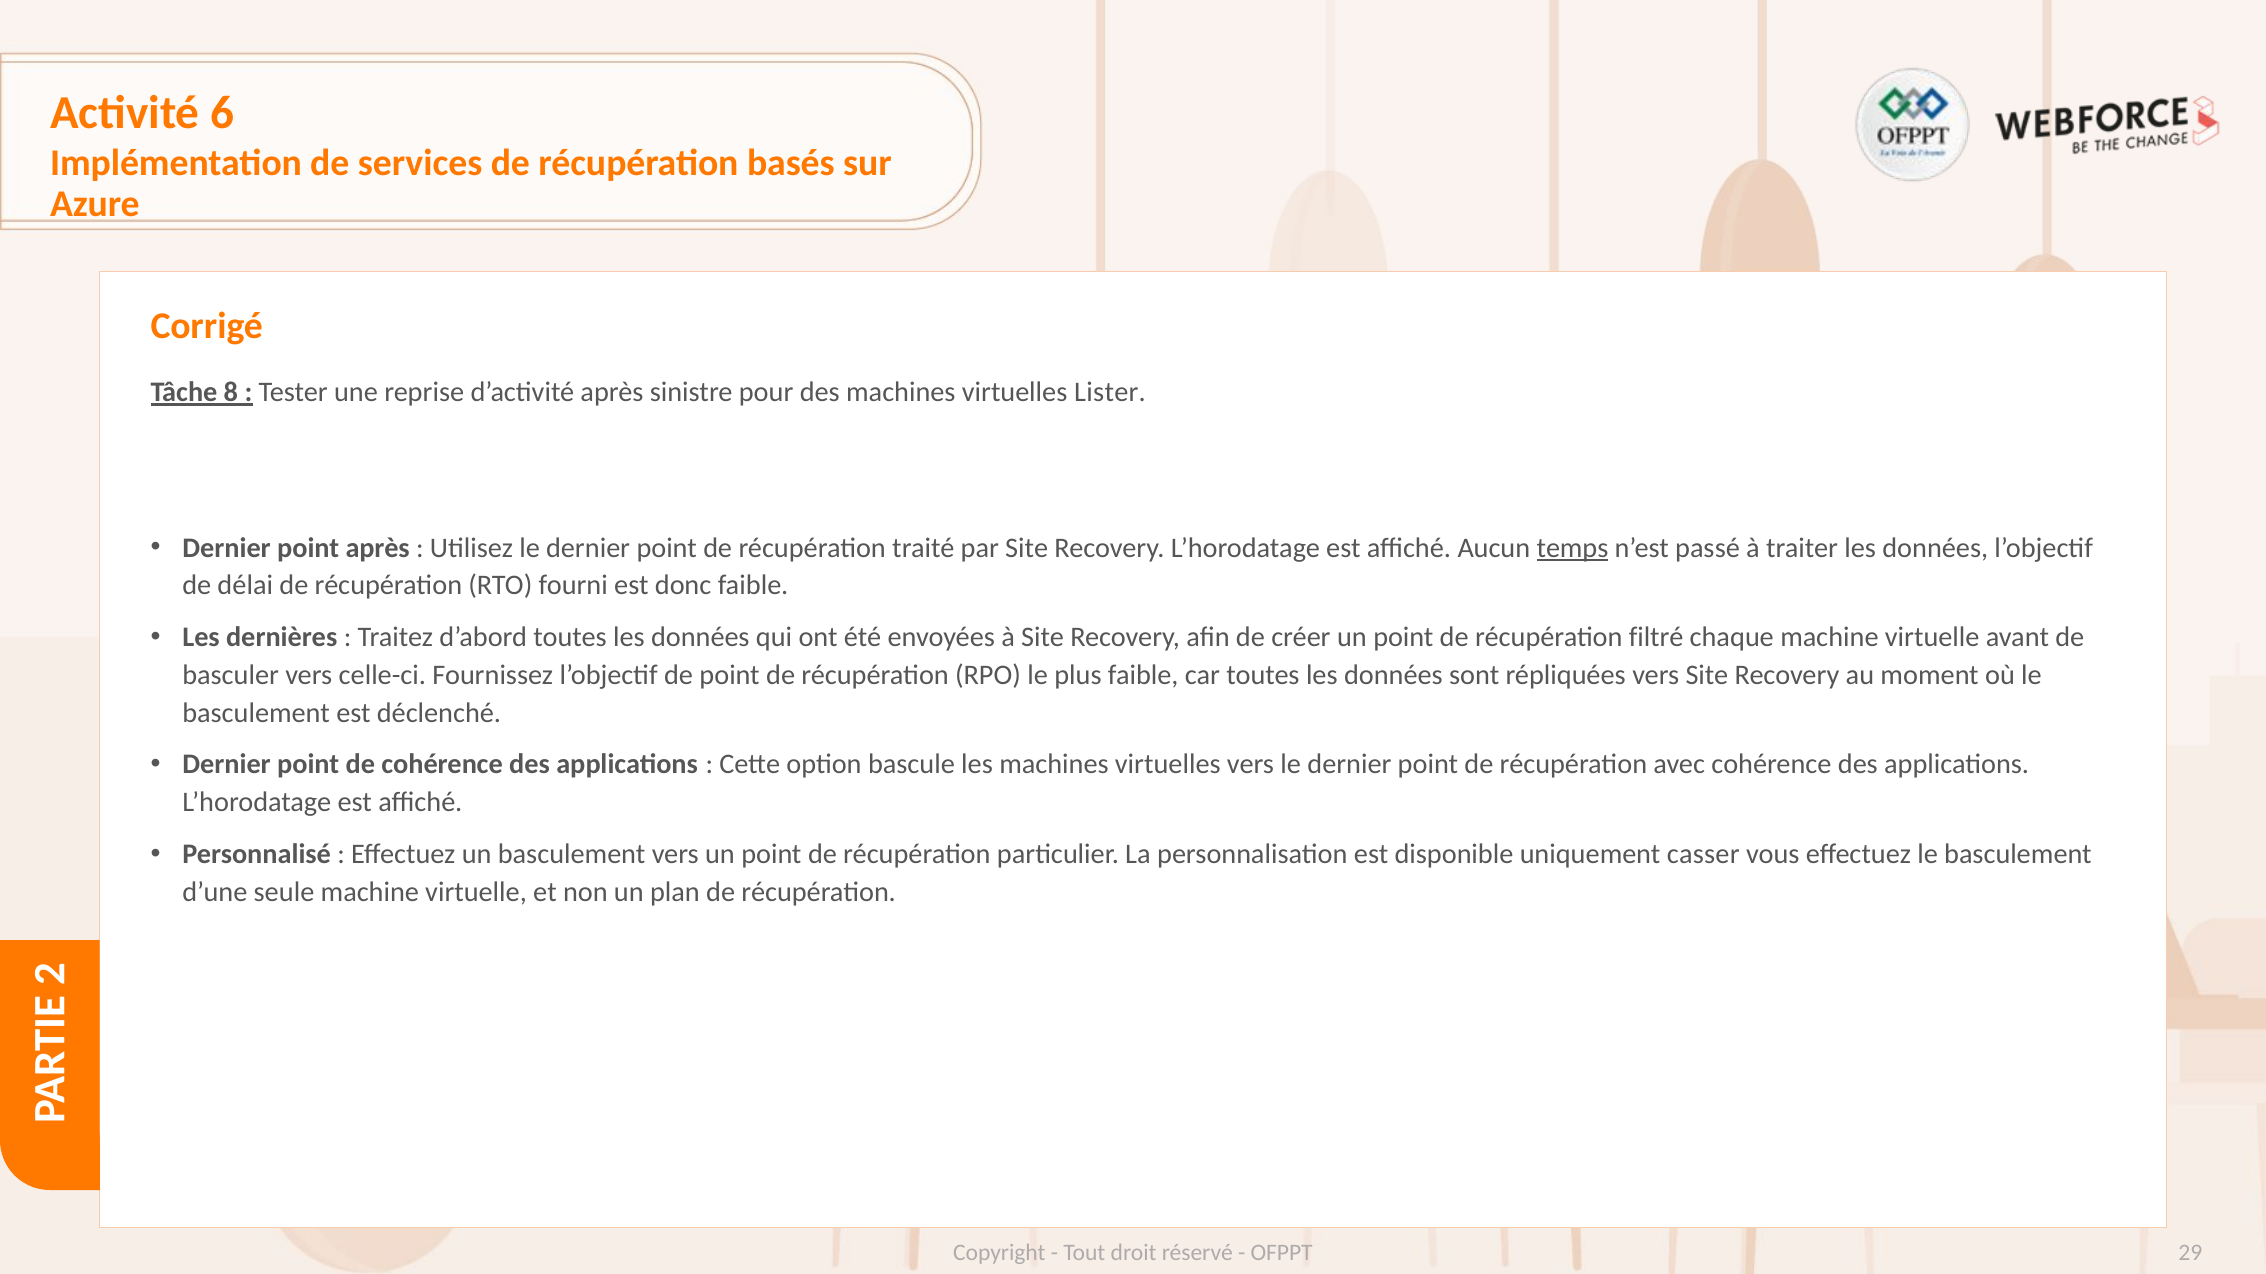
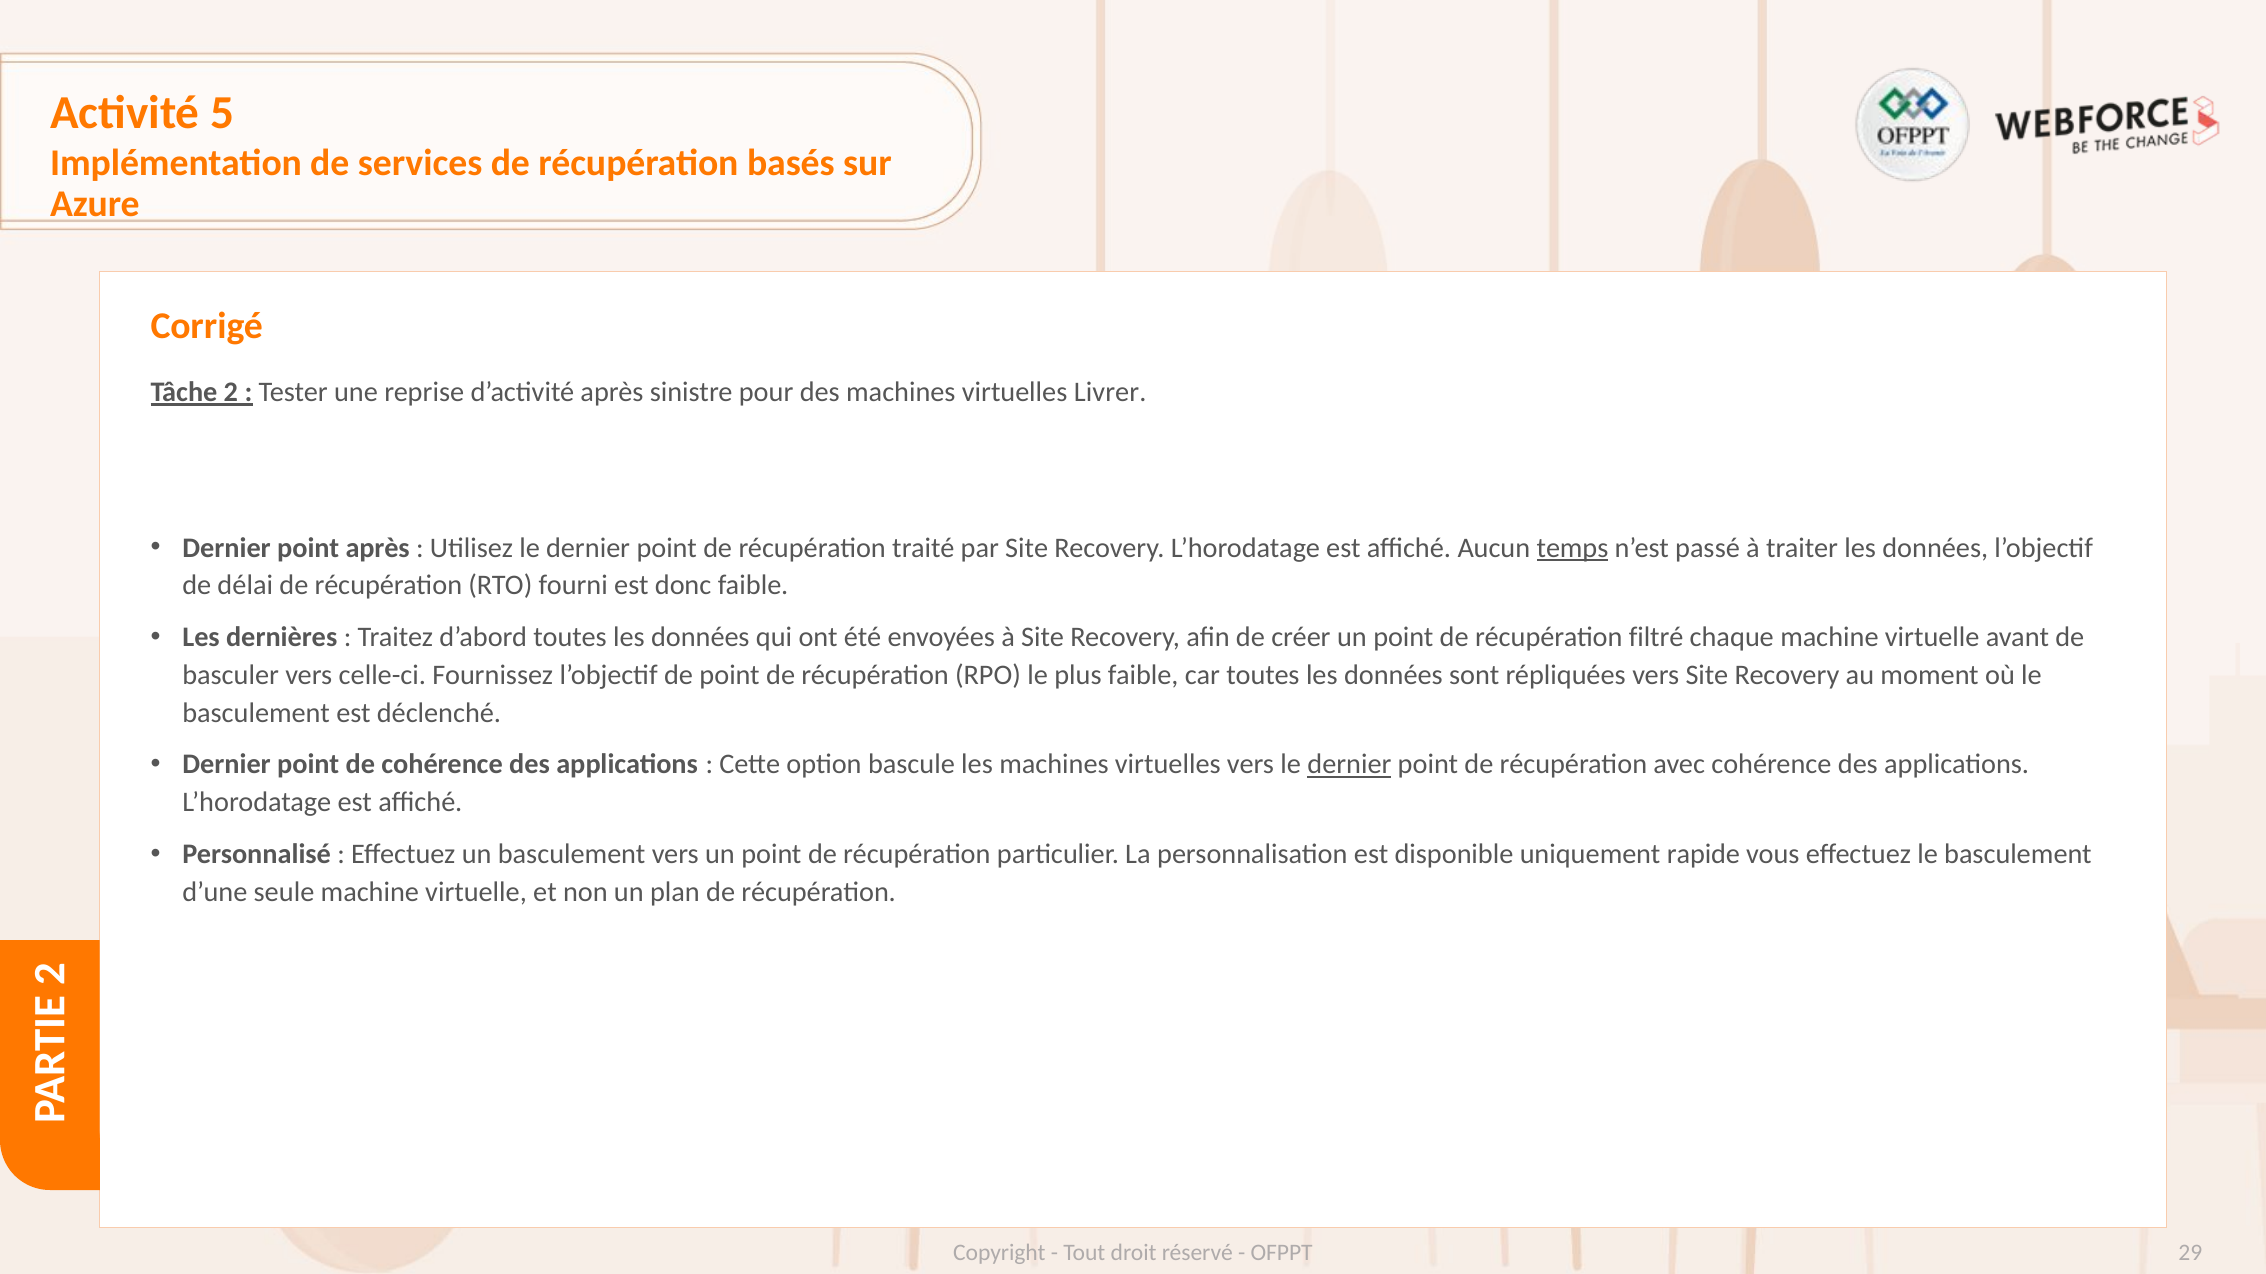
6: 6 -> 5 (222, 113)
Tâche 8: 8 -> 2 (231, 392)
Lister: Lister -> Livrer (1110, 392)
dernier underline: none -> present (1349, 765)
casser: casser -> rapide (1703, 855)
